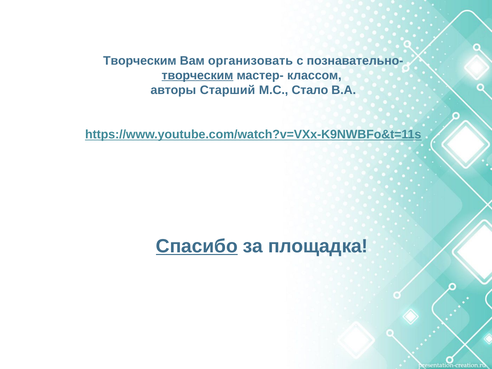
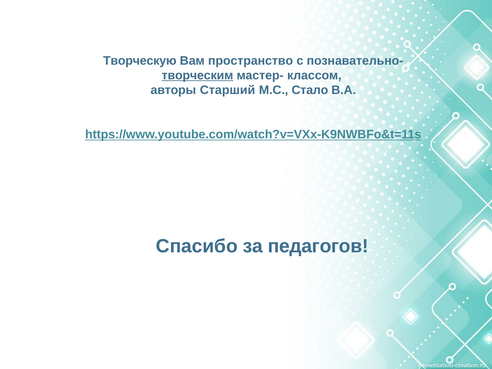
Творческим: Творческим -> Творческую (140, 61)
организовать: организовать -> пространство (251, 61)
Спасибо underline: present -> none (197, 246)
площадка: площадка -> педагогов (318, 246)
